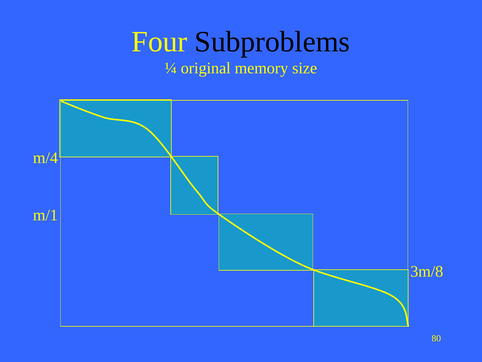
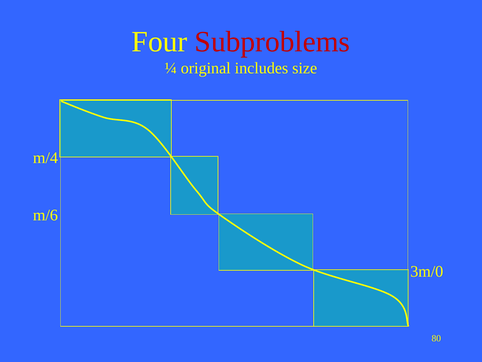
Subproblems colour: black -> red (272, 42)
memory: memory -> includes (261, 68)
m/1: m/1 -> m/6 (45, 215)
3m/8: 3m/8 -> 3m/0 (427, 271)
